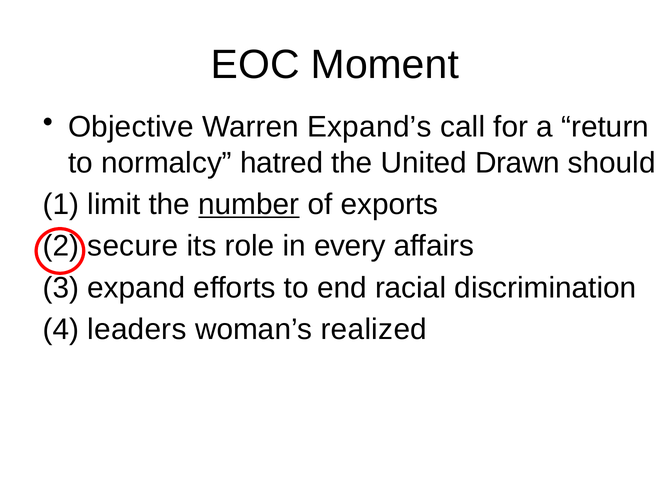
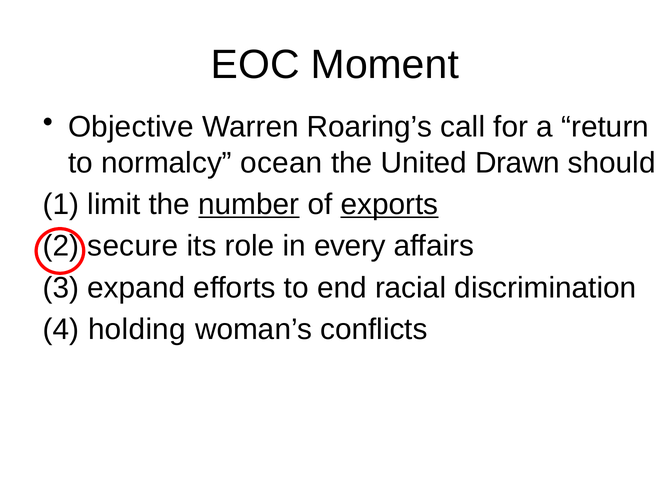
Expand’s: Expand’s -> Roaring’s (370, 127)
hatred: hatred -> ocean (281, 163)
exports underline: none -> present (390, 205)
leaders: leaders -> holding (137, 330)
realized: realized -> conflicts (374, 330)
